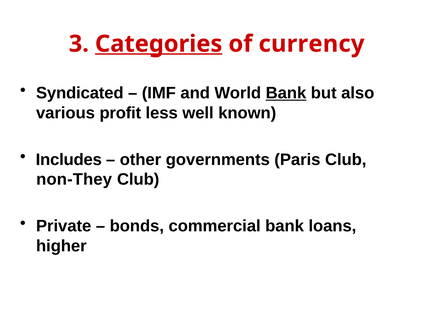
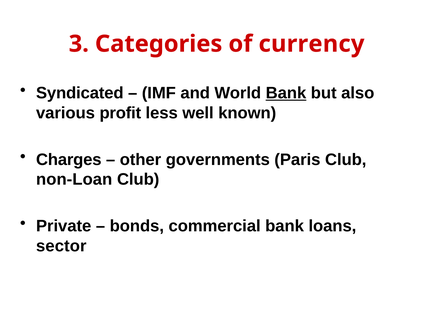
Categories underline: present -> none (159, 44)
Includes: Includes -> Charges (69, 160)
non-They: non-They -> non-Loan (74, 180)
higher: higher -> sector (61, 246)
